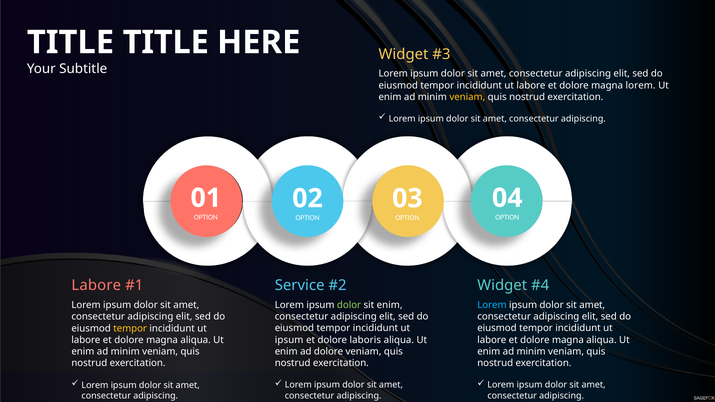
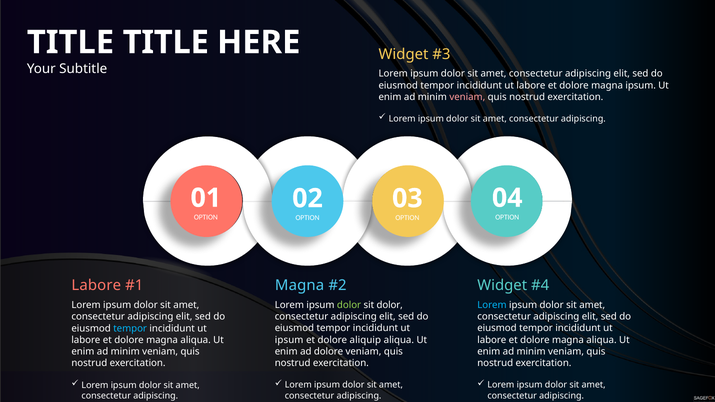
magna lorem: lorem -> ipsum (641, 85)
veniam colour: yellow -> pink (467, 97)
Service: Service -> Magna (300, 286)
sit enim: enim -> dolor (390, 305)
tempor colour: yellow -> light blue (130, 328)
laboris: laboris -> aliquip (365, 340)
